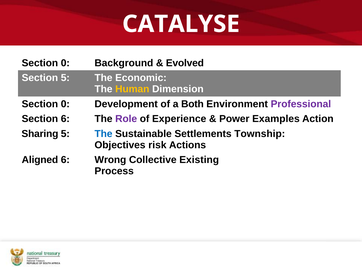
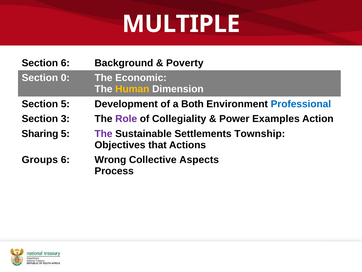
CATALYSE: CATALYSE -> MULTIPLE (181, 24)
0: 0 -> 6 (65, 63)
Evolved: Evolved -> Poverty (185, 63)
Section 5: 5 -> 0 (65, 78)
0: 0 -> 5 (65, 104)
Professional colour: purple -> blue (301, 104)
Section 6: 6 -> 3 (65, 119)
Experience: Experience -> Collegiality (179, 119)
The colour: blue -> purple (104, 134)
risk: risk -> that (157, 145)
Aligned: Aligned -> Groups (40, 160)
Existing: Existing -> Aspects (199, 160)
